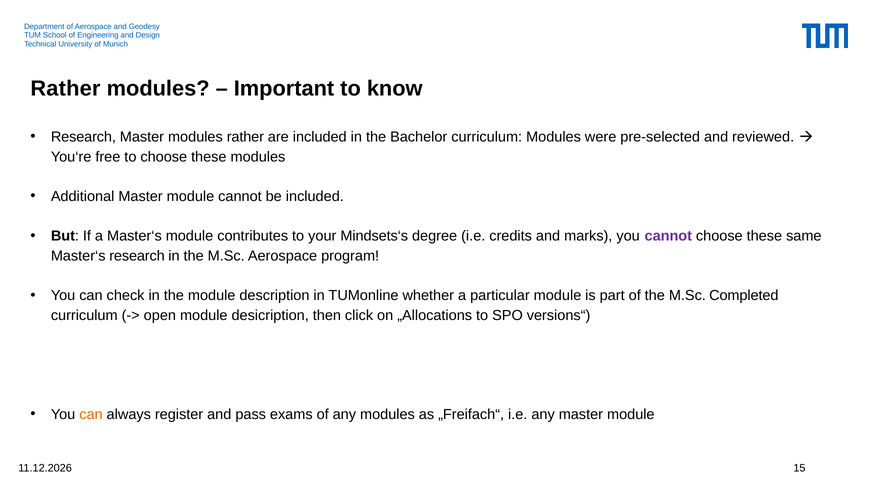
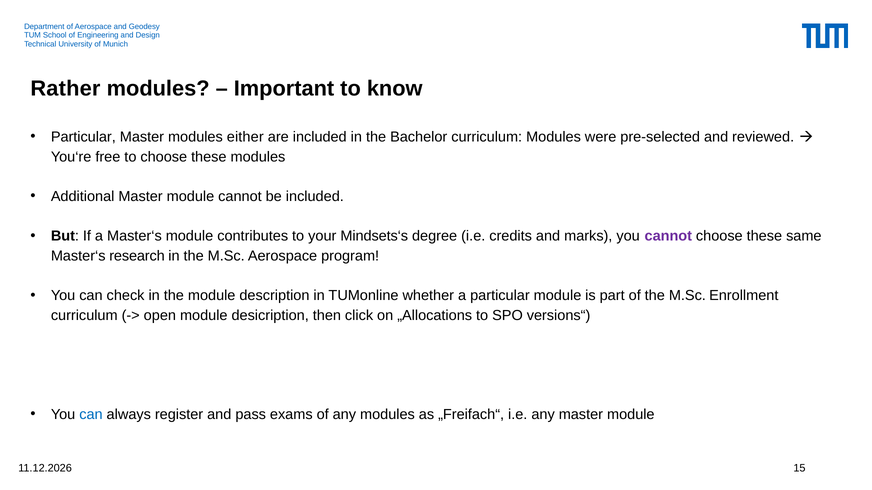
Research: Research -> Particular (83, 137)
modules rather: rather -> either (245, 137)
Completed: Completed -> Enrollment (744, 296)
can colour: orange -> blue (91, 415)
